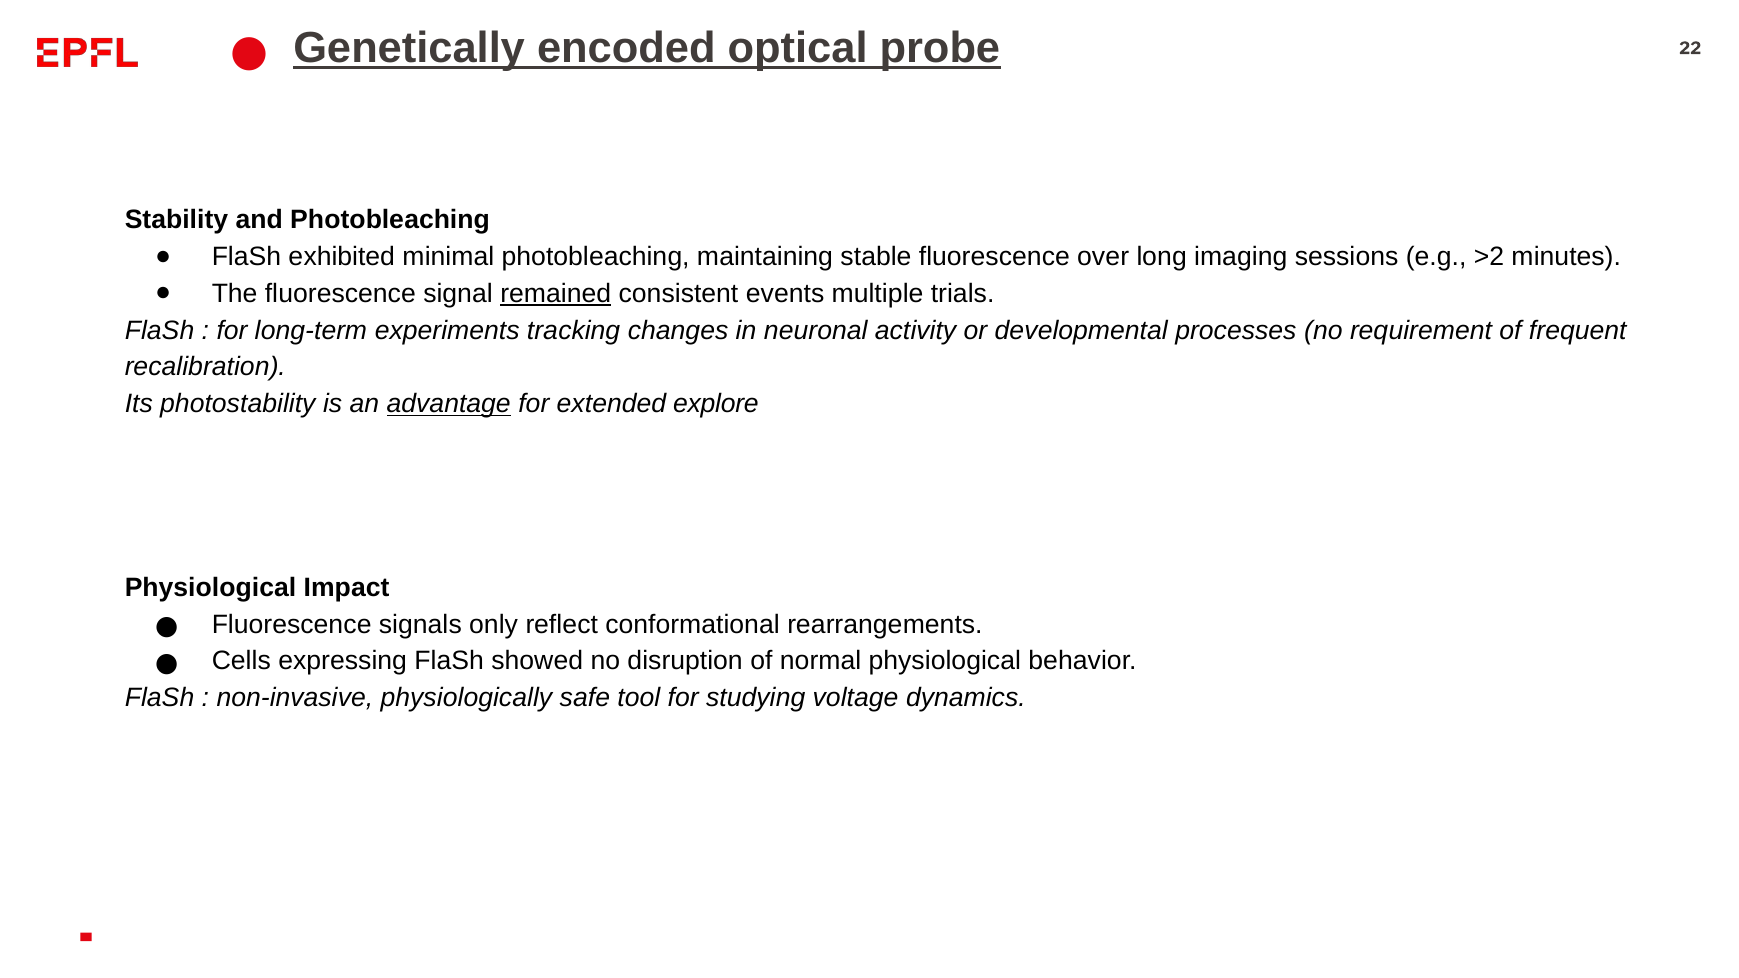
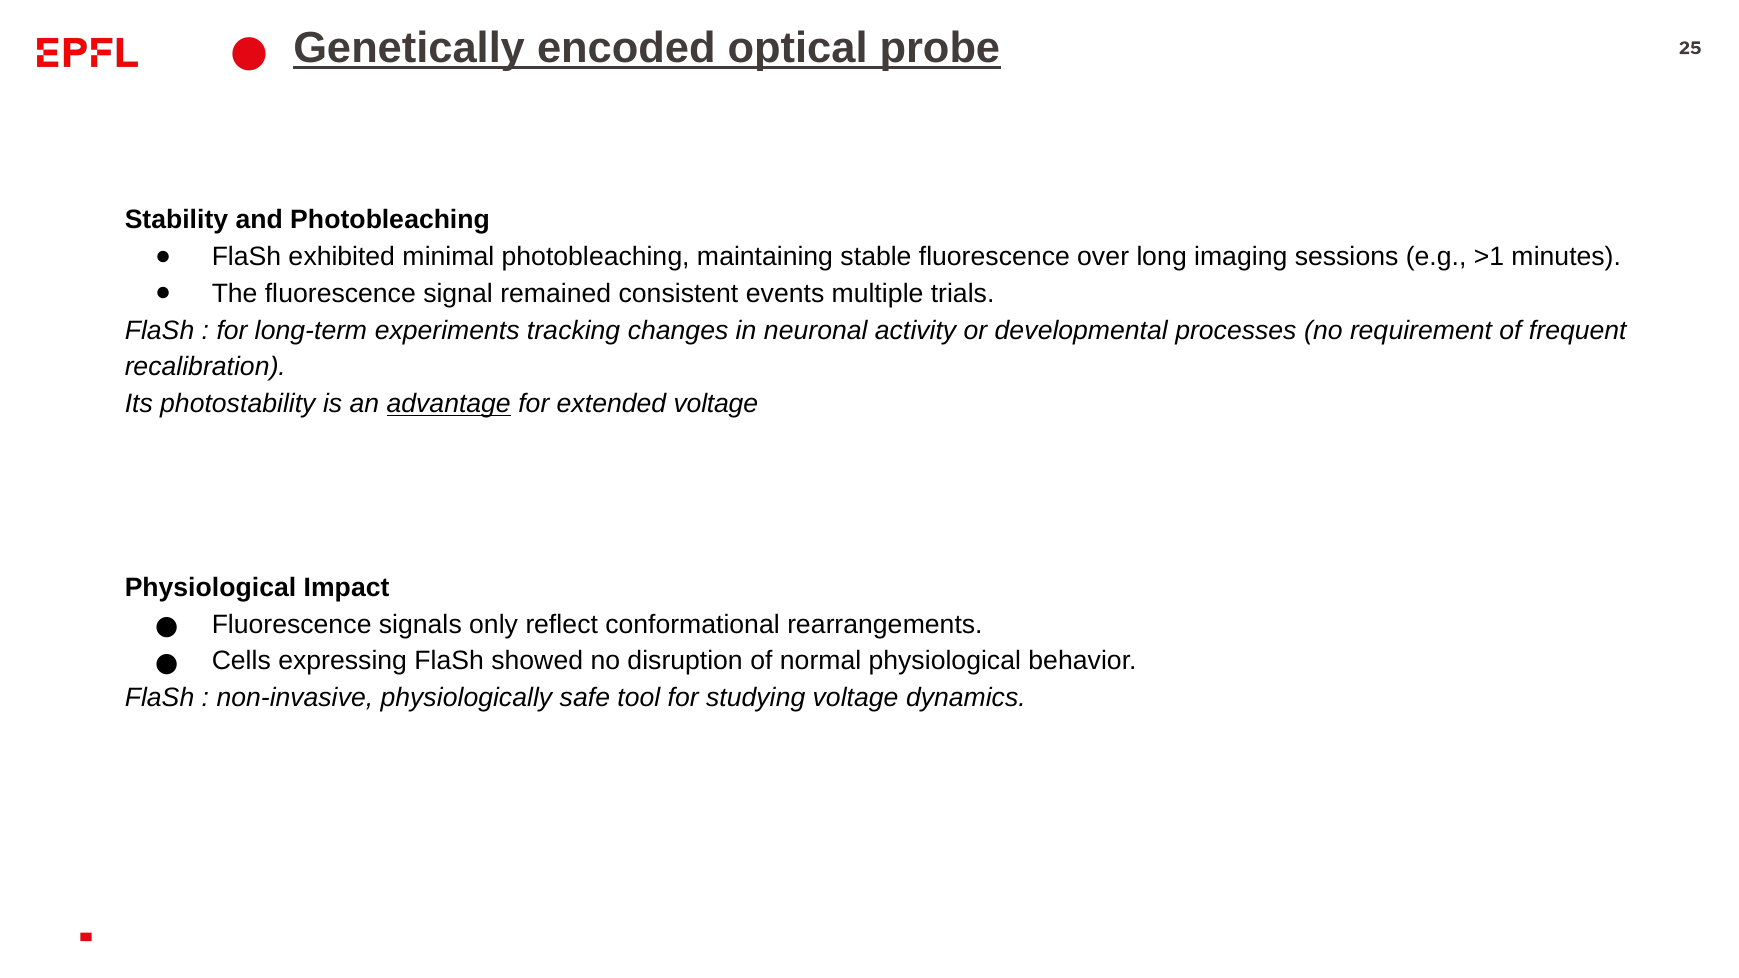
22: 22 -> 25 (1690, 48)
>2: >2 -> >1 (1489, 257)
remained underline: present -> none (556, 294)
extended explore: explore -> voltage (716, 404)
